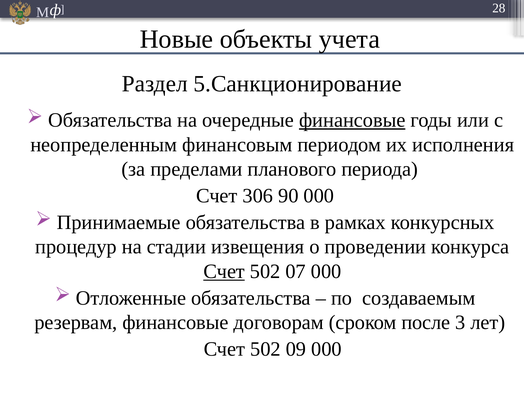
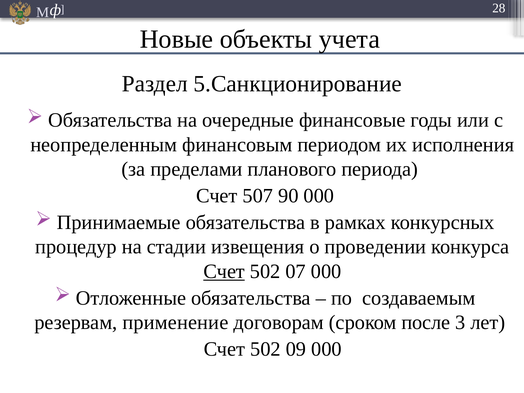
финансовые underline: present -> none (352, 120)
306: 306 -> 507 (258, 196)
резервам финансовые: финансовые -> применение (175, 323)
